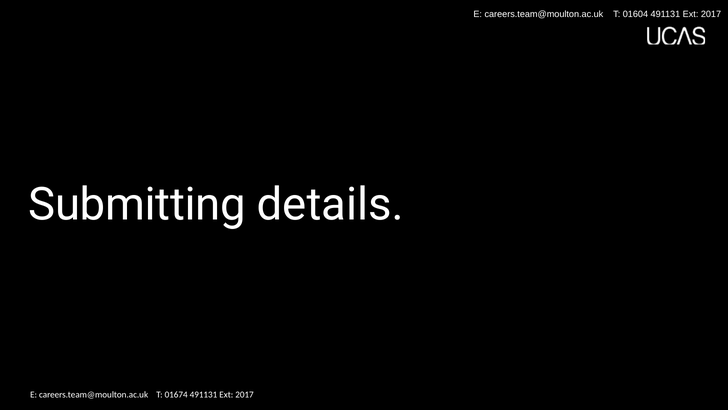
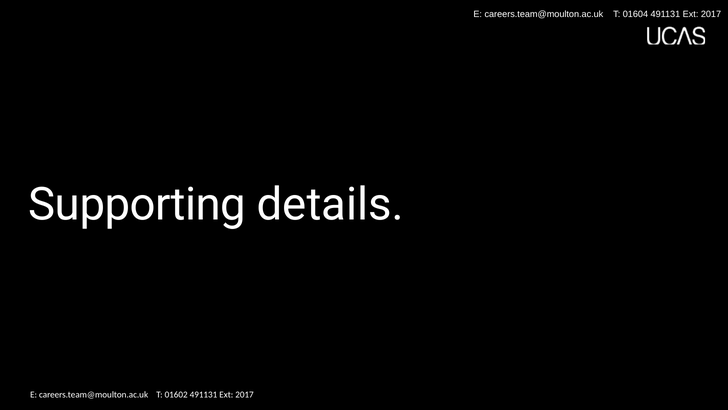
Submitting: Submitting -> Supporting (137, 204)
01674: 01674 -> 01602 (176, 394)
